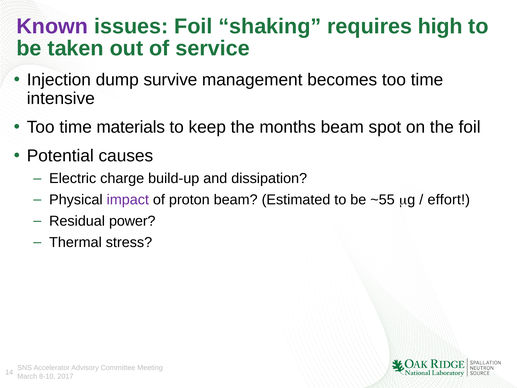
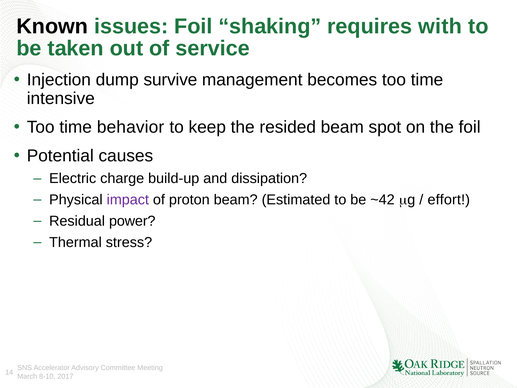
Known colour: purple -> black (52, 26)
high: high -> with (440, 26)
materials: materials -> behavior (131, 127)
months: months -> resided (288, 127)
~55: ~55 -> ~42 (382, 200)
